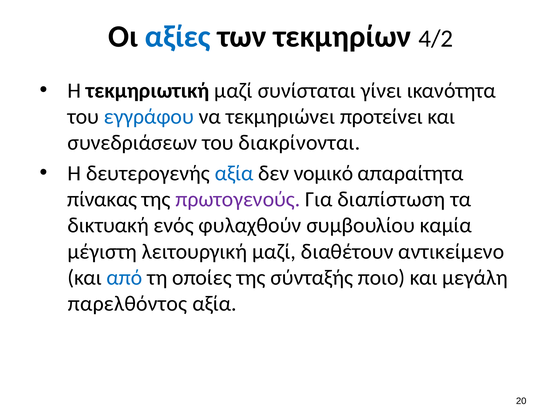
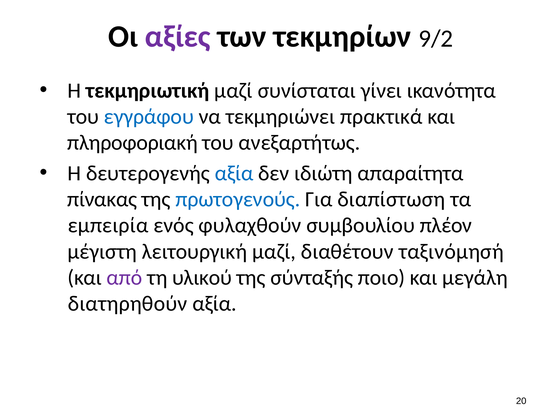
αξίες colour: blue -> purple (178, 36)
4/2: 4/2 -> 9/2 (436, 39)
προτείνει: προτείνει -> πρακτικά (381, 117)
συνεδριάσεων: συνεδριάσεων -> πληροφοριακή (133, 143)
διακρίνονται: διακρίνονται -> ανεξαρτήτως (299, 143)
νομικό: νομικό -> ιδιώτη (323, 173)
πρωτογενούς colour: purple -> blue (238, 199)
δικτυακή: δικτυακή -> εμπειρία (108, 225)
καμία: καμία -> πλέον (446, 225)
αντικείμενο: αντικείμενο -> ταξινόμησή (451, 251)
από colour: blue -> purple (124, 278)
οποίες: οποίες -> υλικού (202, 278)
παρελθόντος: παρελθόντος -> διατηρηθούν (127, 304)
